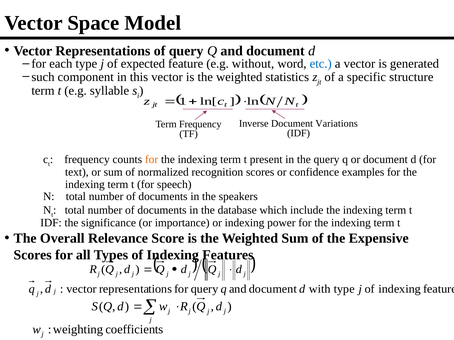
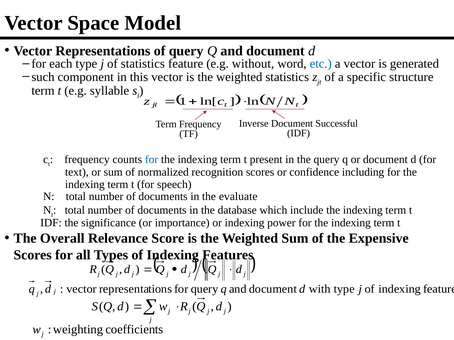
of expected: expected -> statistics (143, 64)
Variations: Variations -> Successful (337, 124)
for colour: orange -> blue (152, 160)
examples: examples -> including (363, 172)
speakers: speakers -> evaluate (238, 197)
